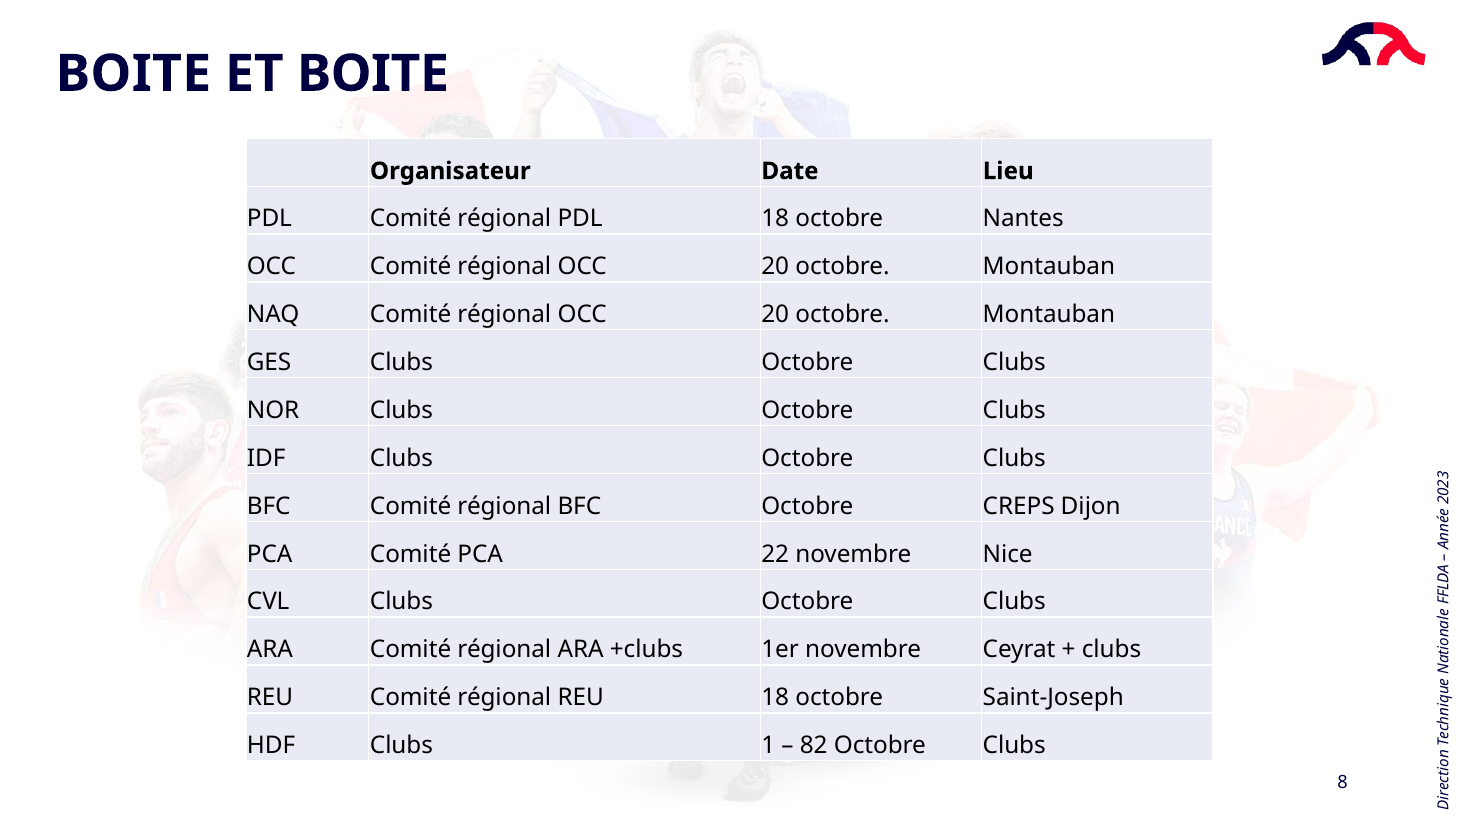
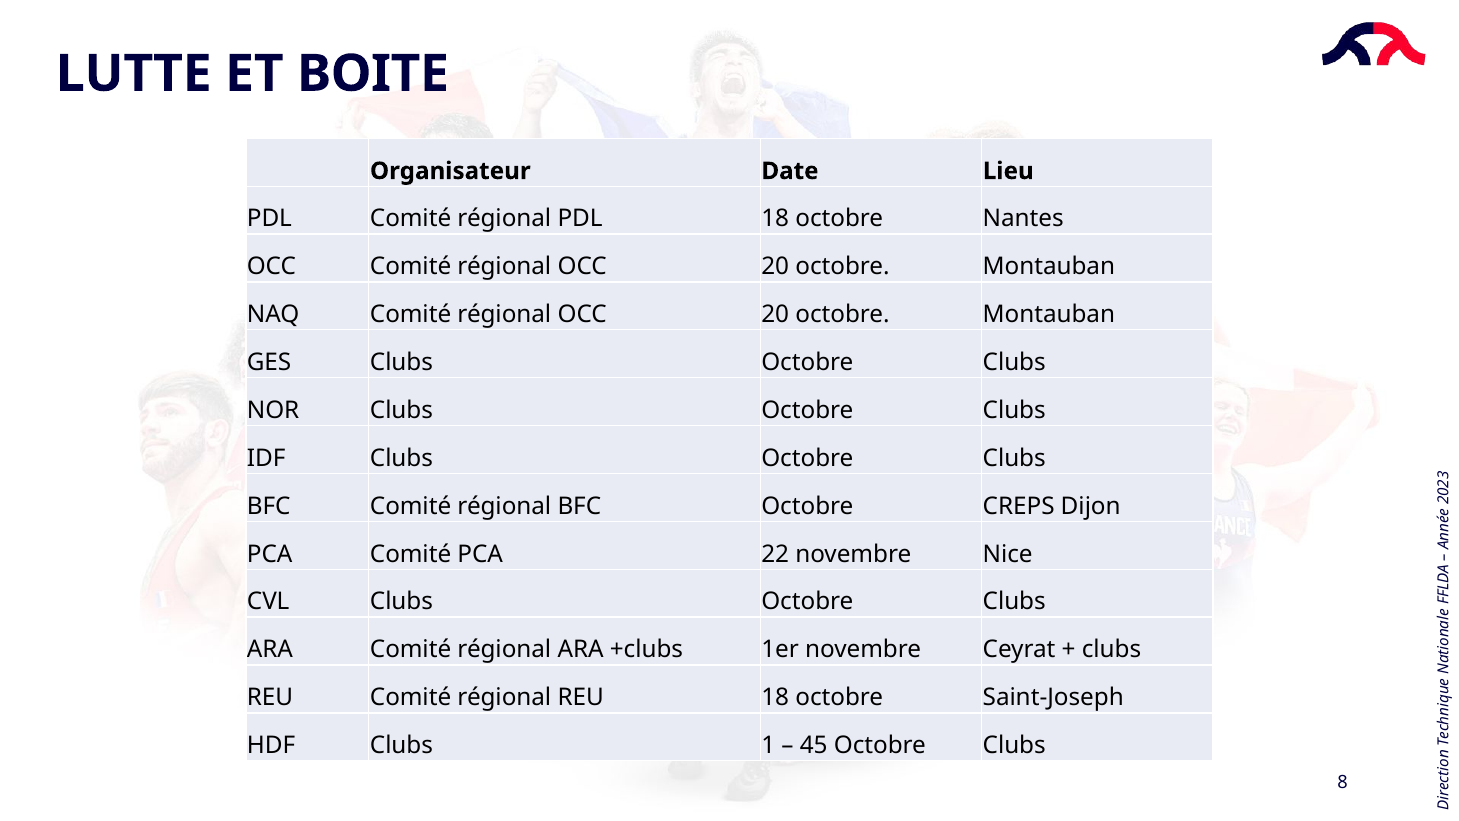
BOITE: BOITE -> LUTTE (134, 74)
82: 82 -> 45 (814, 745)
